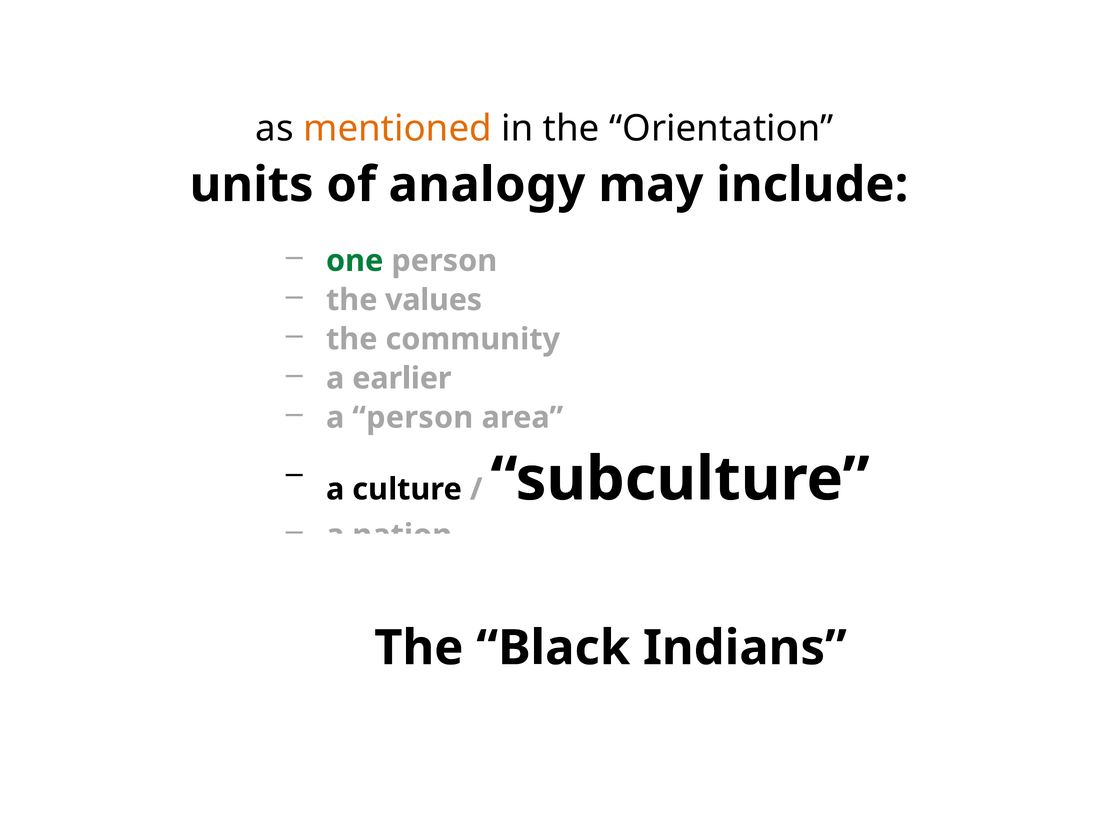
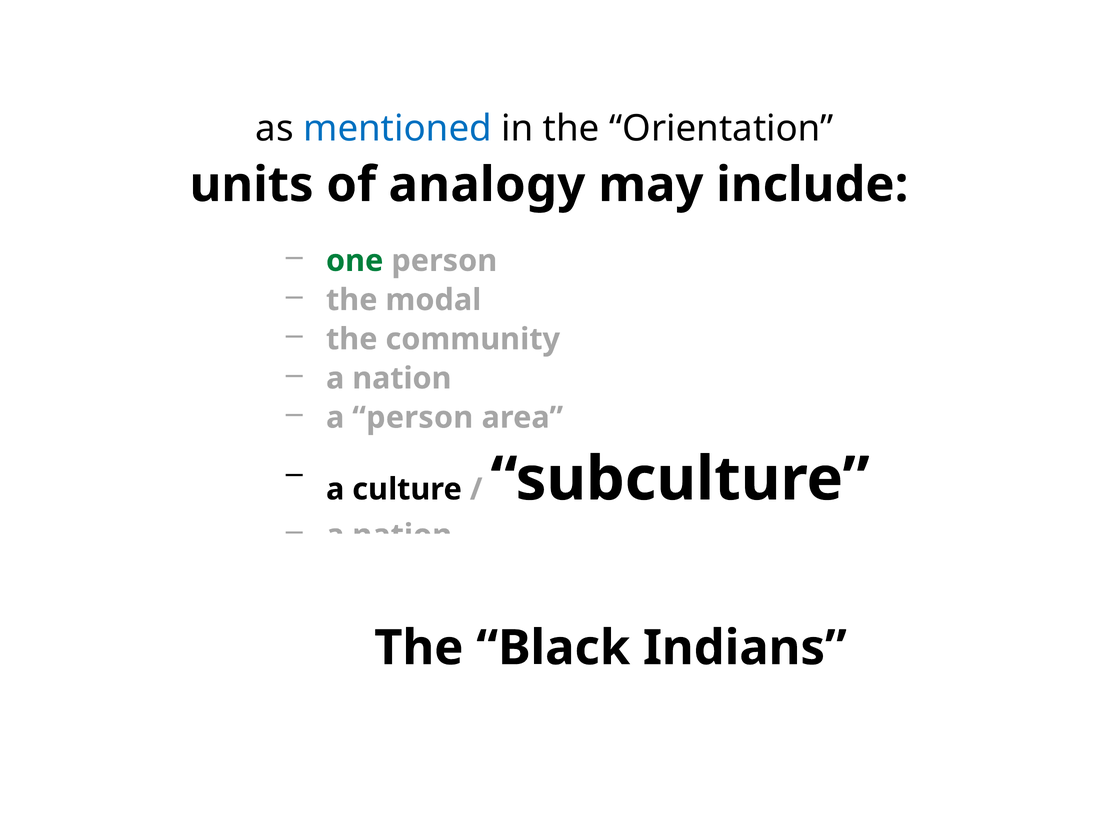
mentioned colour: orange -> blue (398, 129)
values: values -> modal (433, 300)
earlier: earlier -> nation (402, 378)
